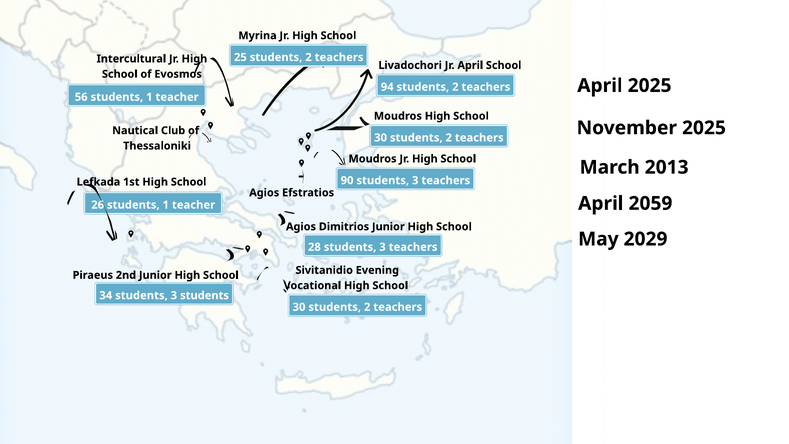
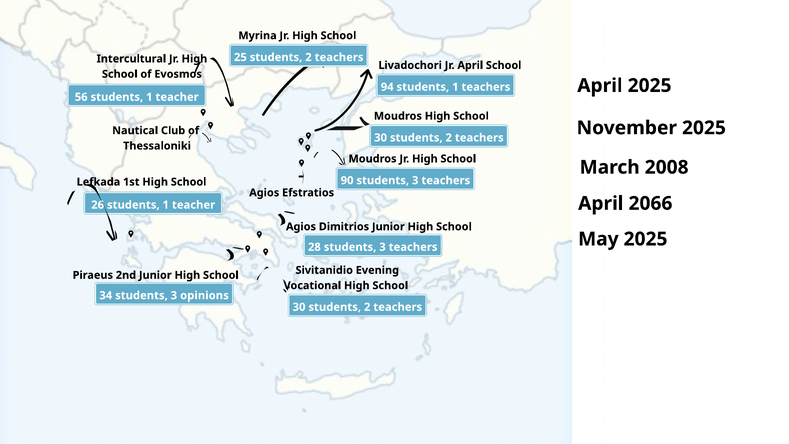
94 students 2: 2 -> 1 (455, 87)
2013: 2013 -> 2008 (667, 167)
2059: 2059 -> 2066 (650, 203)
May 2029: 2029 -> 2025 (646, 239)
3 students: students -> opinions (204, 295)
